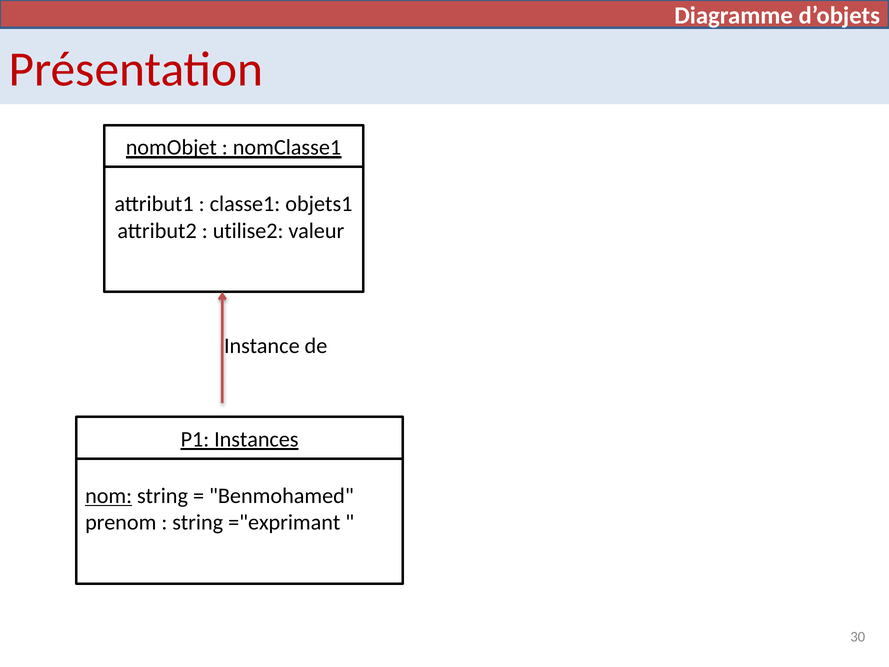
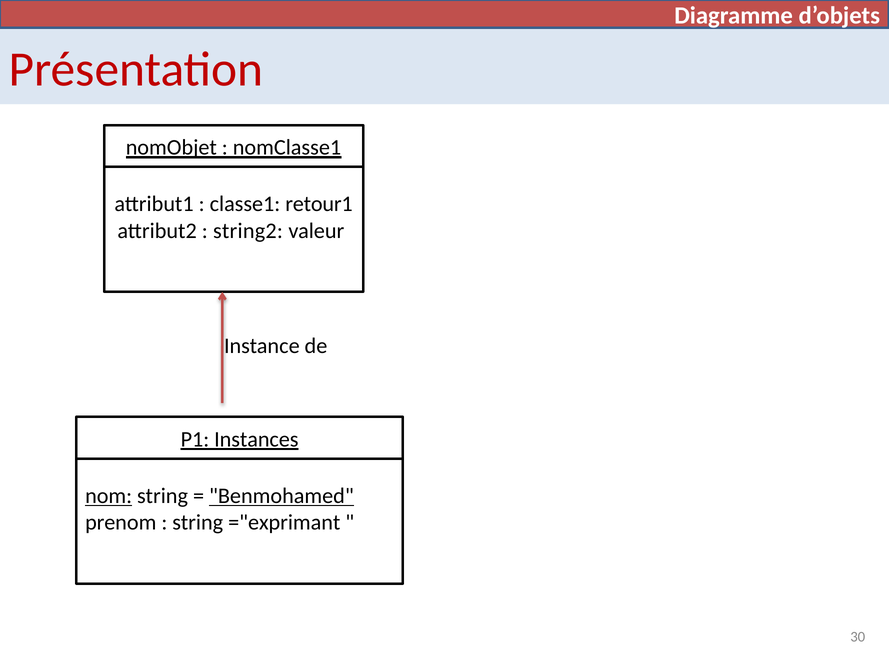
objets1: objets1 -> retour1 (319, 204)
utilise2: utilise2 -> string2 (248, 231)
Benmohamed underline: none -> present (281, 496)
